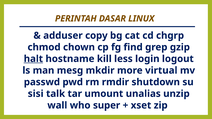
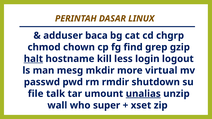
copy: copy -> baca (96, 36)
sisi: sisi -> file (36, 94)
unalias underline: none -> present (143, 94)
